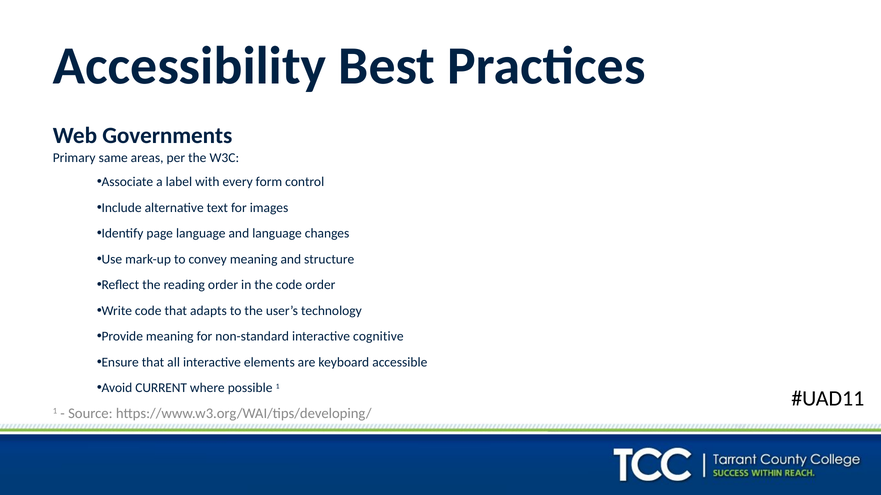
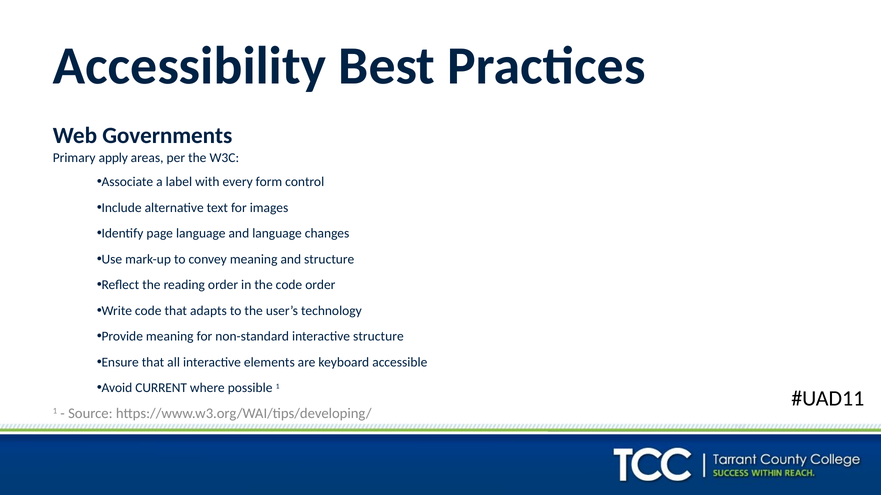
same: same -> apply (113, 158)
interactive cognitive: cognitive -> structure (378, 337)
